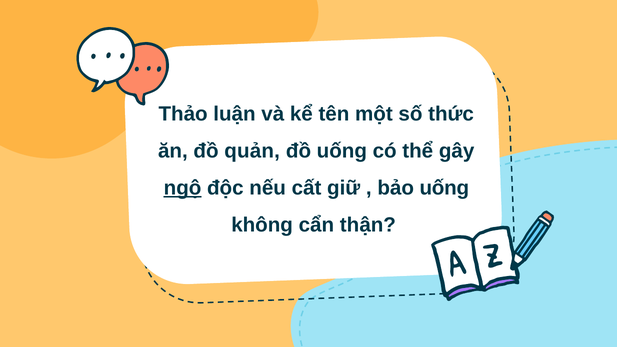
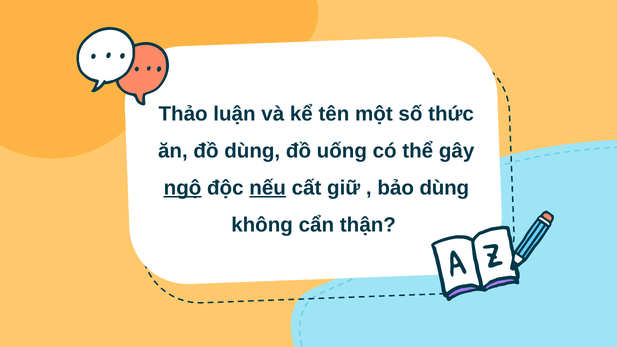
đồ quản: quản -> dùng (252, 151)
nếu underline: none -> present (268, 188)
bảo uống: uống -> dùng (444, 188)
